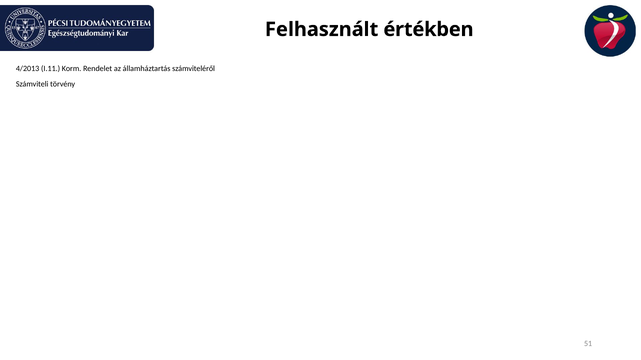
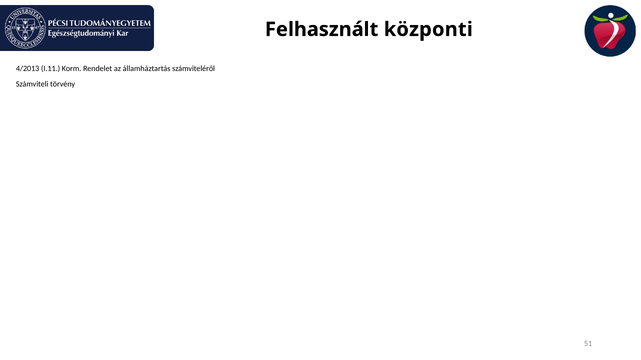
értékben: értékben -> központi (428, 29)
